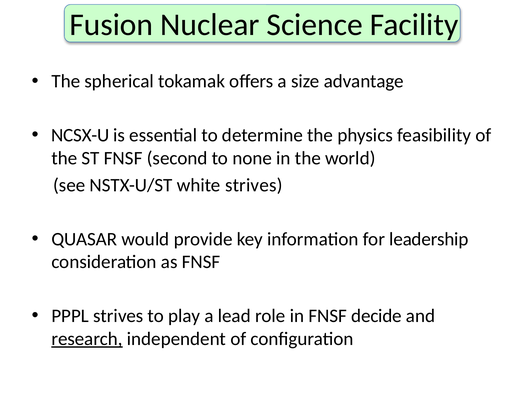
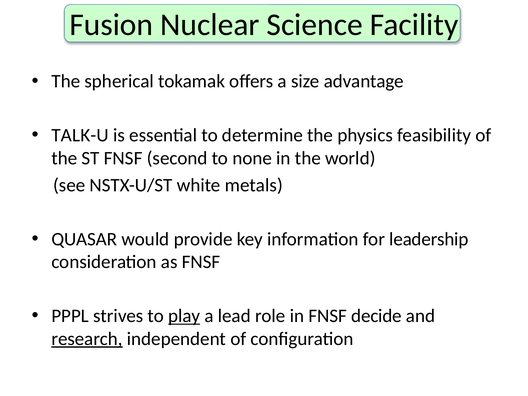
NCSX-U: NCSX-U -> TALK-U (80, 135)
white strives: strives -> metals (254, 185)
play underline: none -> present (184, 316)
